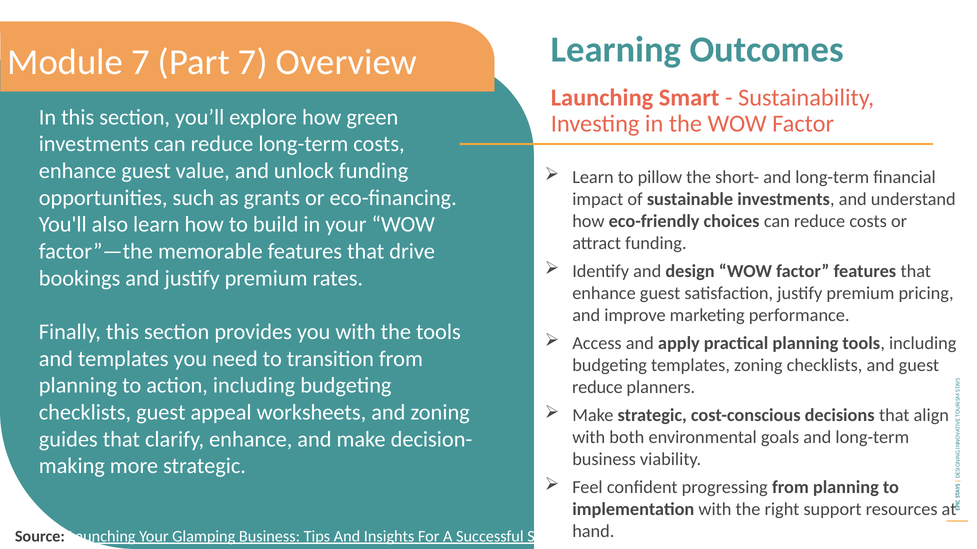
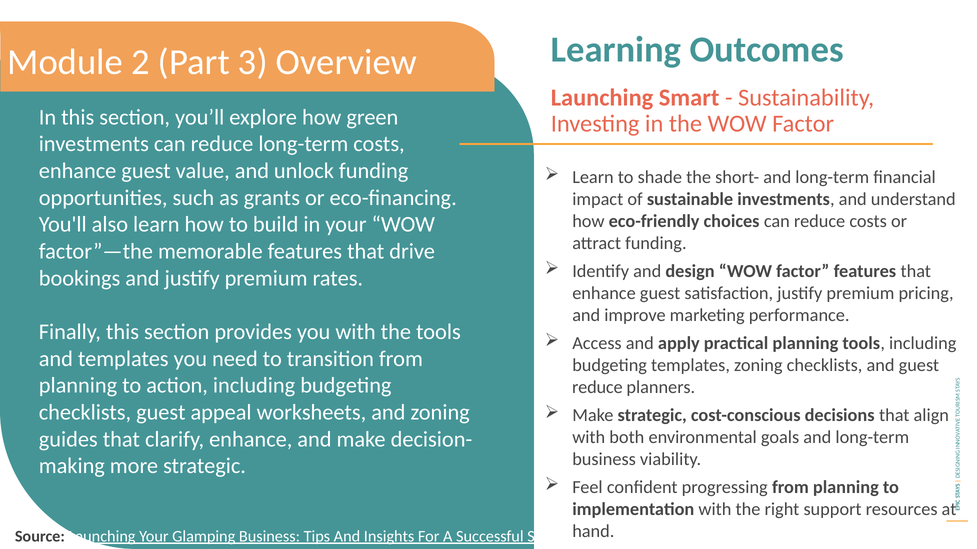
Module 7: 7 -> 2 (140, 62)
Part 7: 7 -> 3 (253, 62)
pillow: pillow -> shade (660, 177)
